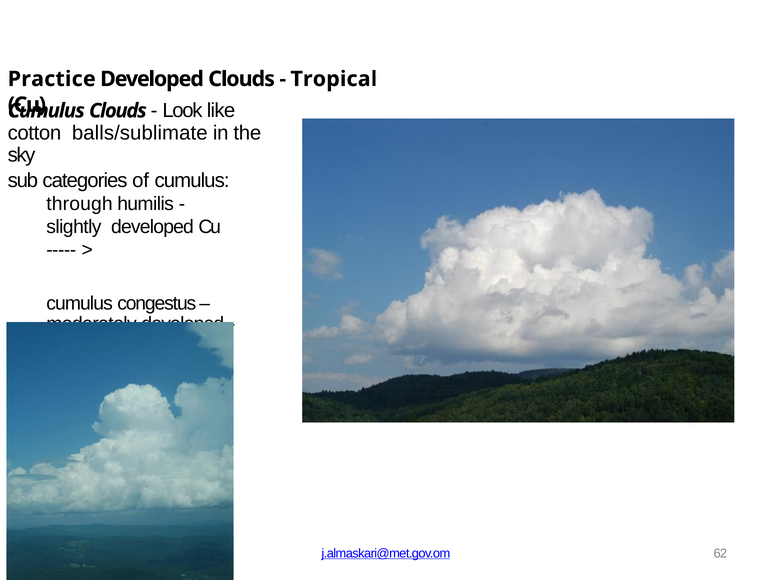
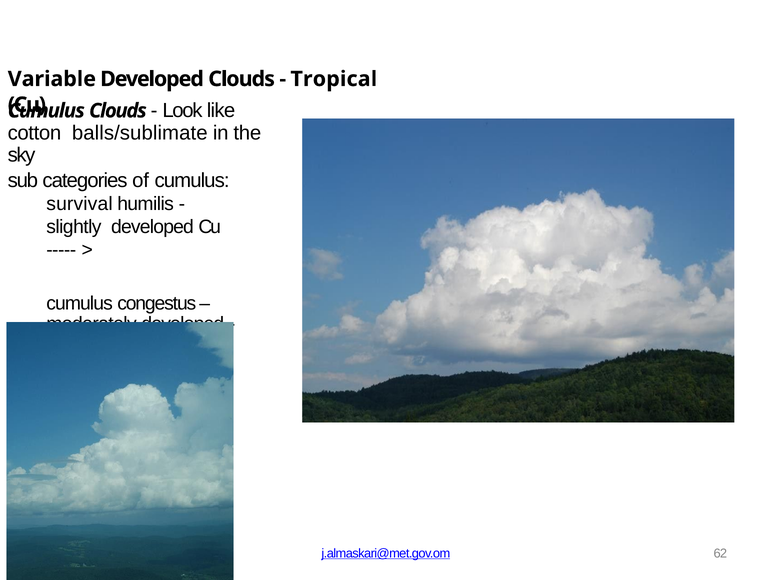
Practice: Practice -> Variable (52, 79)
through: through -> survival (80, 204)
